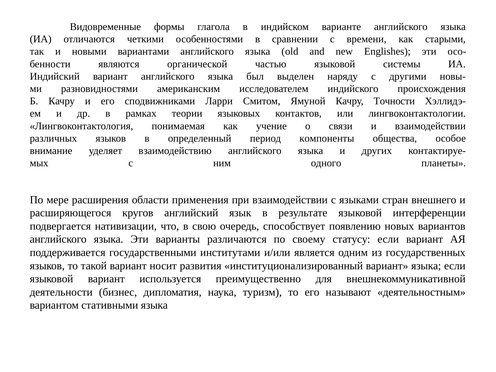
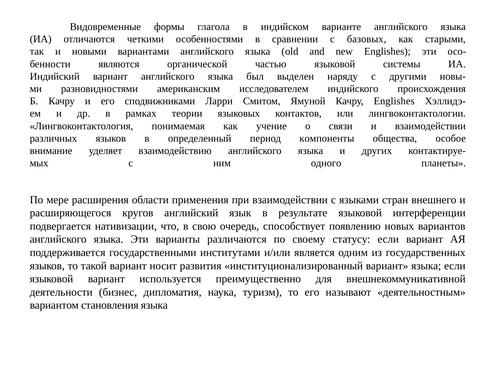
времени: времени -> базовых (367, 39)
Качру Точности: Точности -> Englishes (394, 101)
стативными: стативными -> становления (110, 305)
